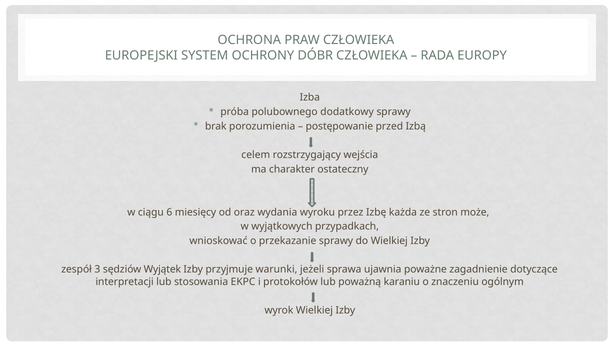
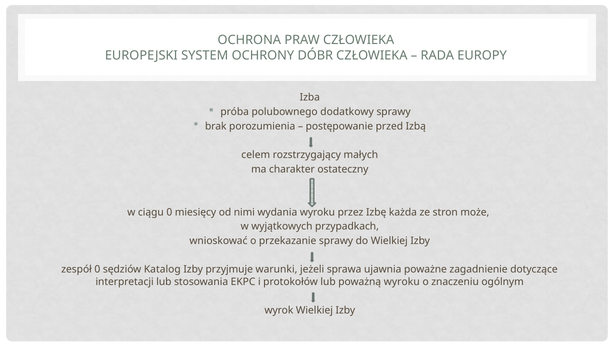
wejścia: wejścia -> małych (361, 155)
ciągu 6: 6 -> 0 (169, 212)
oraz: oraz -> nimi (244, 212)
zespół 3: 3 -> 0 (97, 269)
Wyjątek: Wyjątek -> Katalog (162, 269)
poważną karaniu: karaniu -> wyroku (402, 281)
